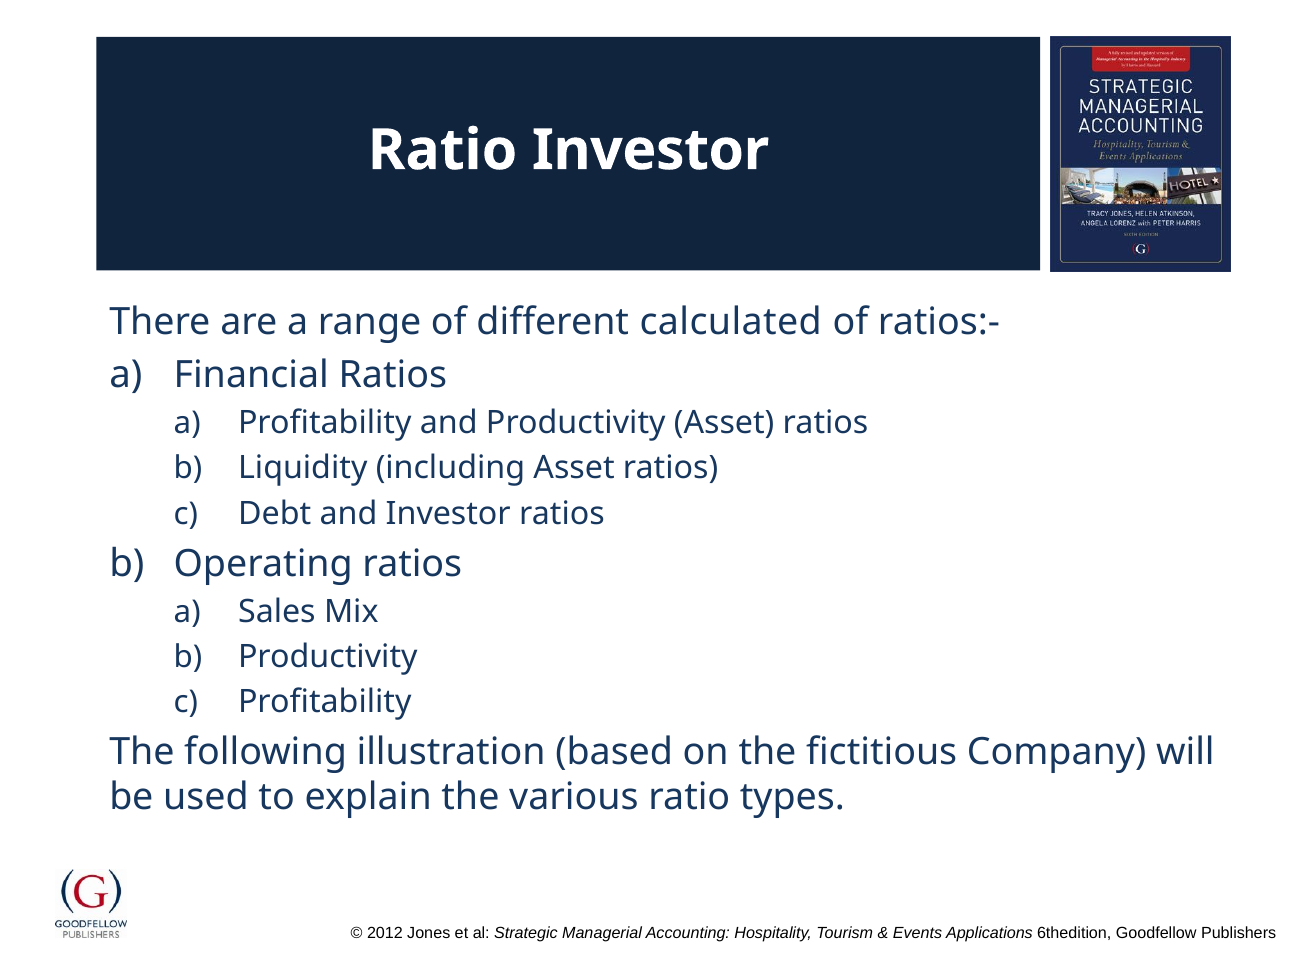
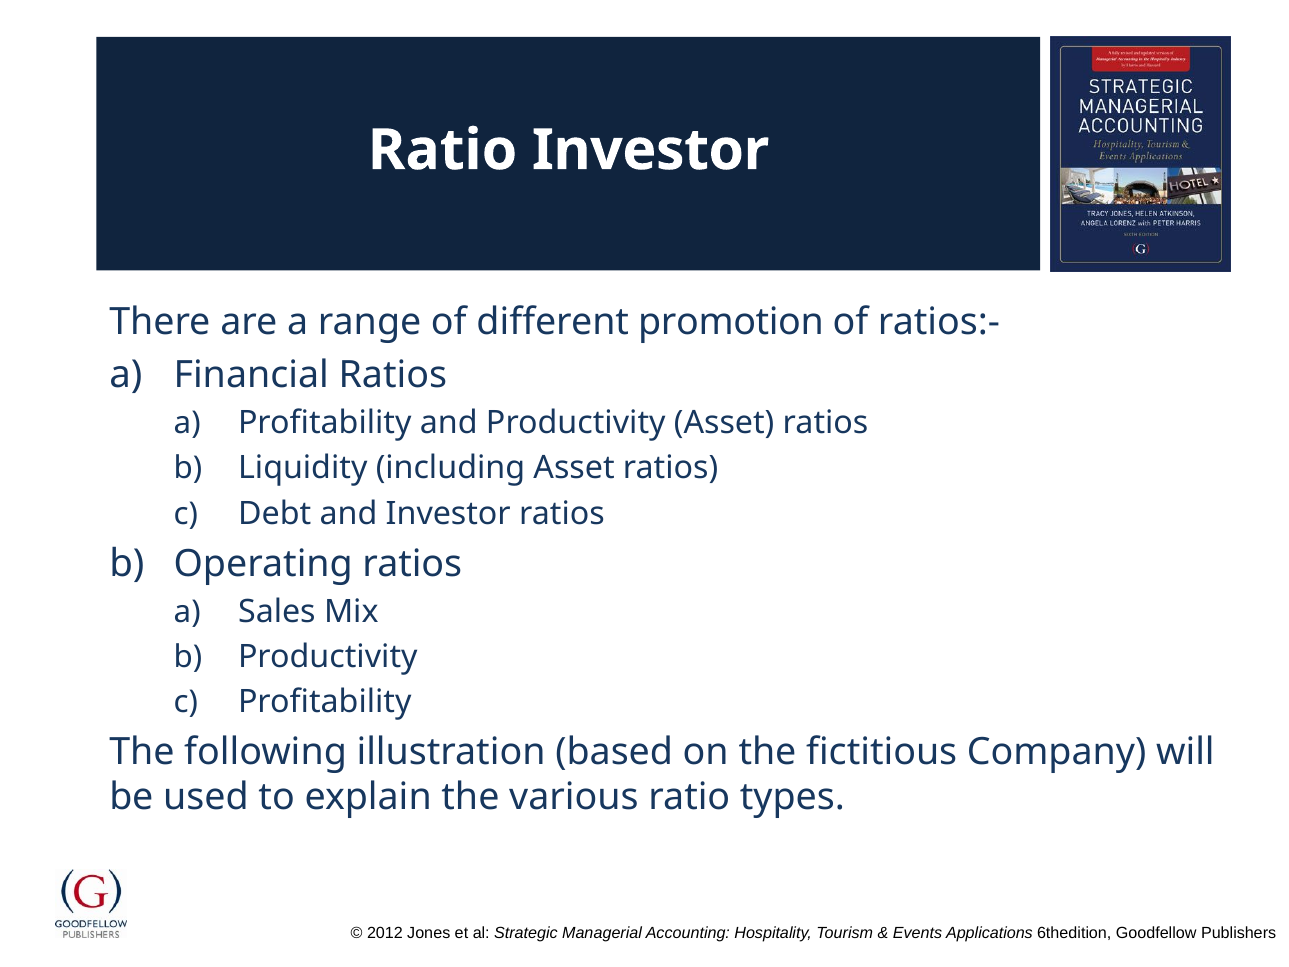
calculated: calculated -> promotion (731, 322)
